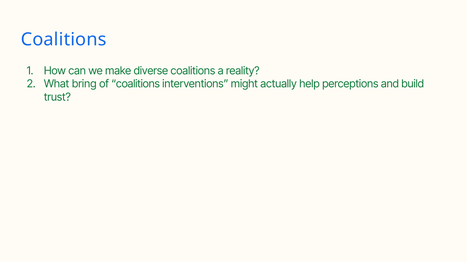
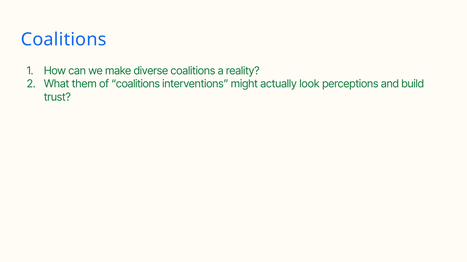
bring: bring -> them (84, 84)
help: help -> look (309, 84)
